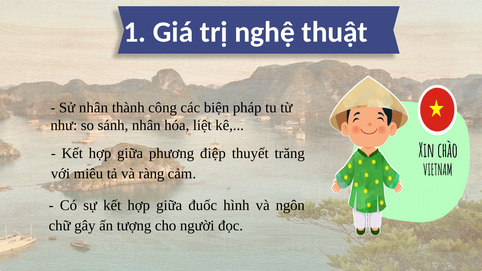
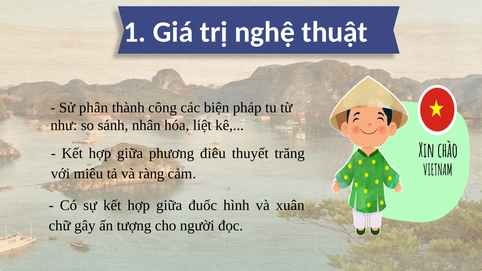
Sử nhân: nhân -> phân (93, 108)
điệp: điệp -> điêu (213, 153)
ngôn: ngôn -> xuân (290, 205)
